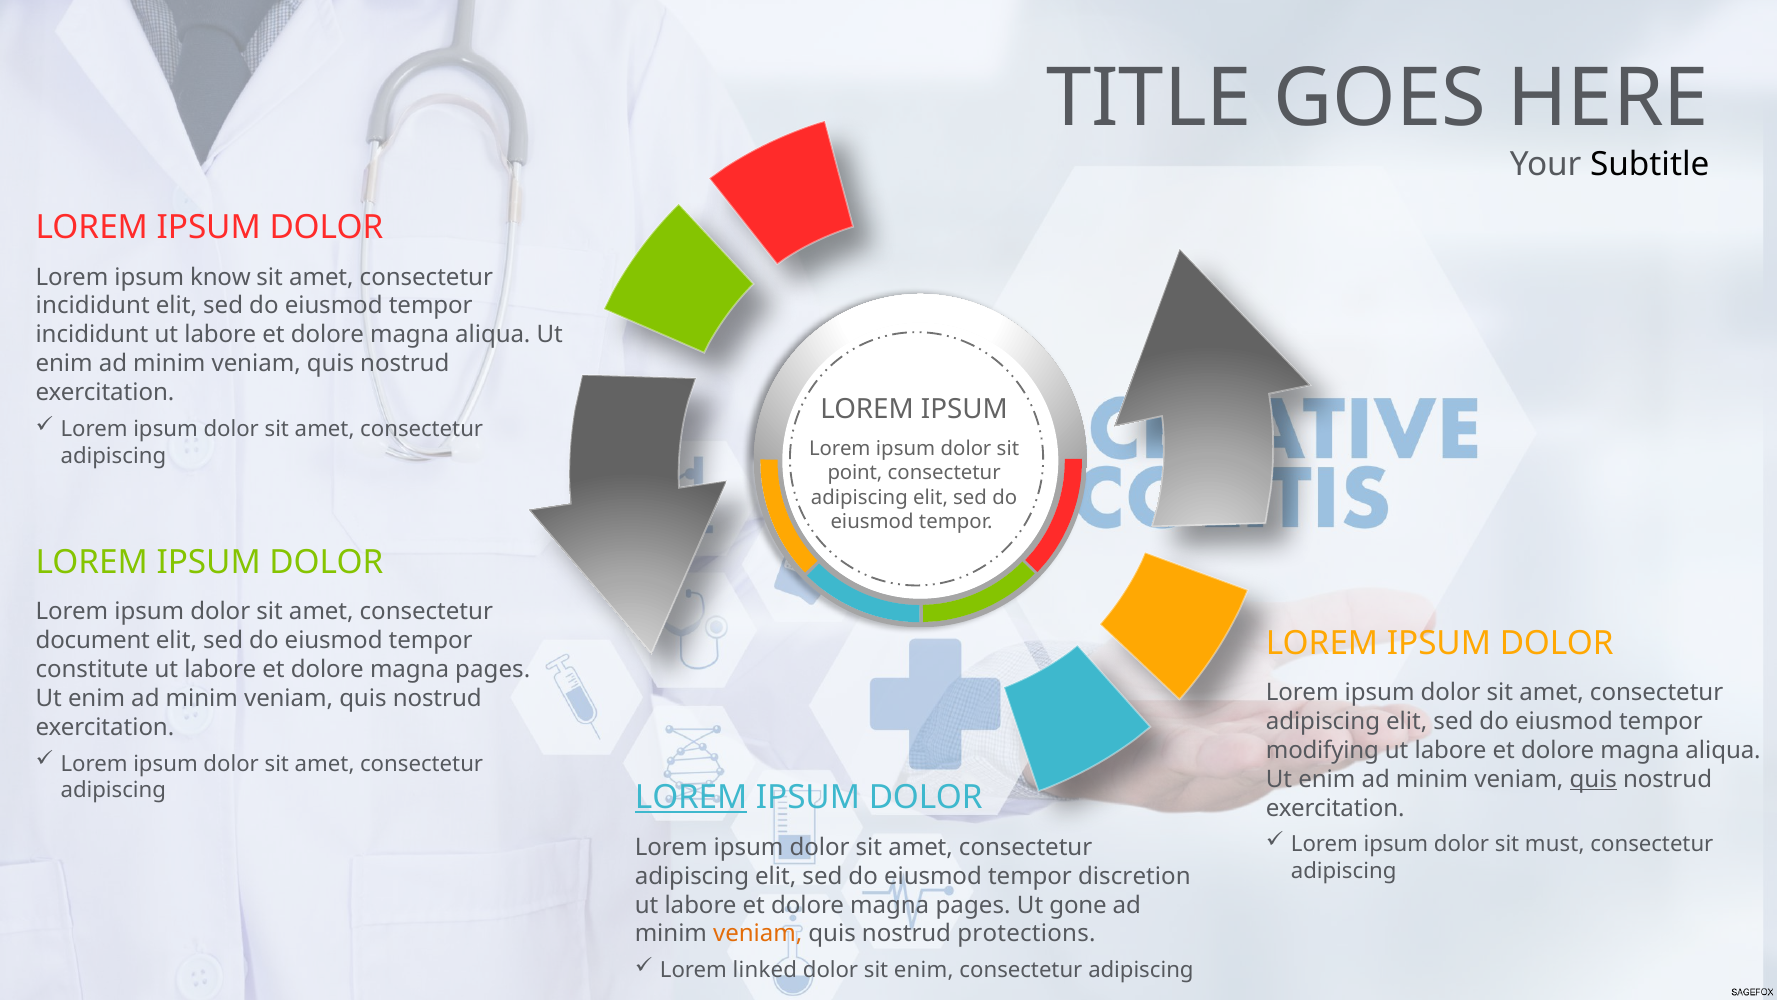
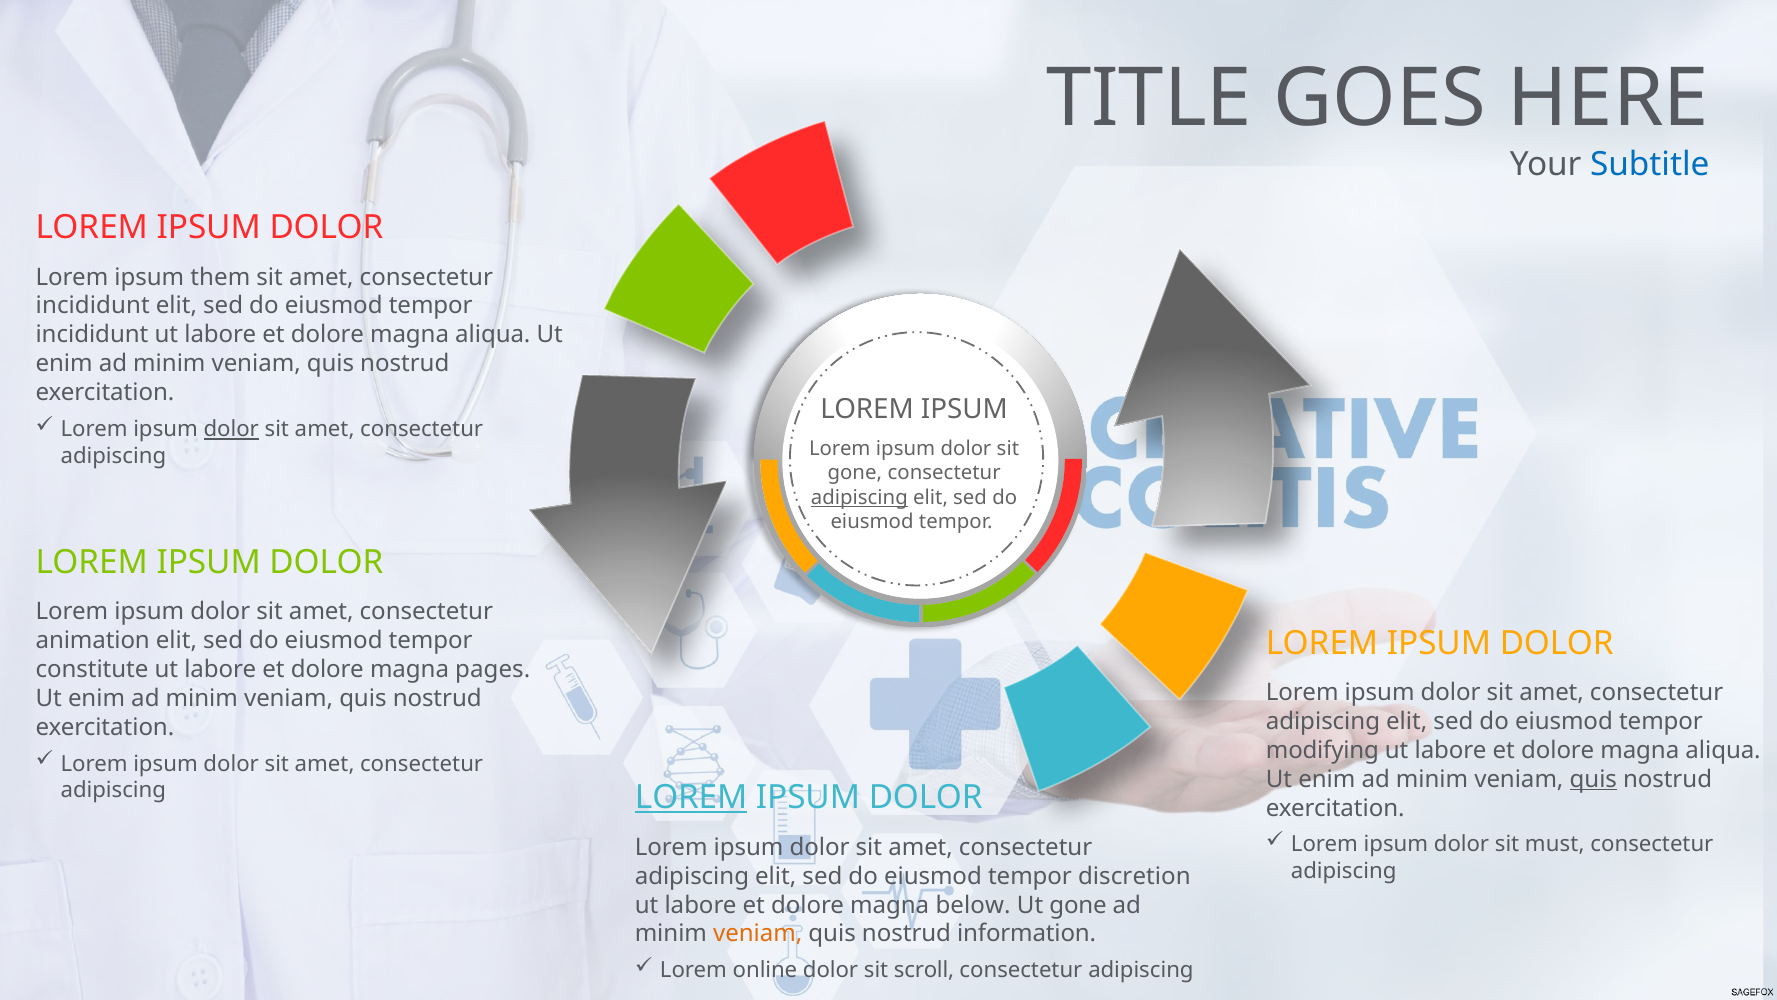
Subtitle colour: black -> blue (1650, 164)
know: know -> them (220, 277)
dolor underline: none -> present (231, 429)
point: point -> gone (855, 473)
adipiscing underline: none -> present (859, 497)
document: document -> animation (93, 640)
pages: pages -> below (973, 905)
protections: protections -> information (1027, 934)
linked: linked -> online (765, 970)
sit enim: enim -> scroll (924, 970)
